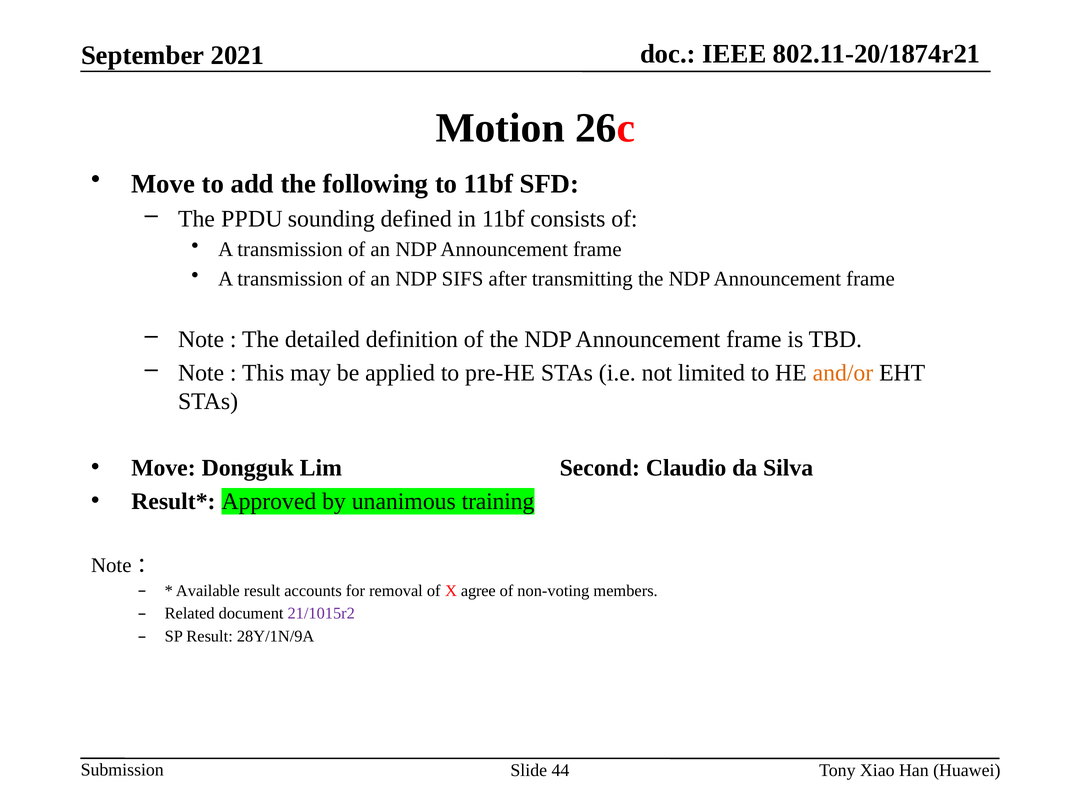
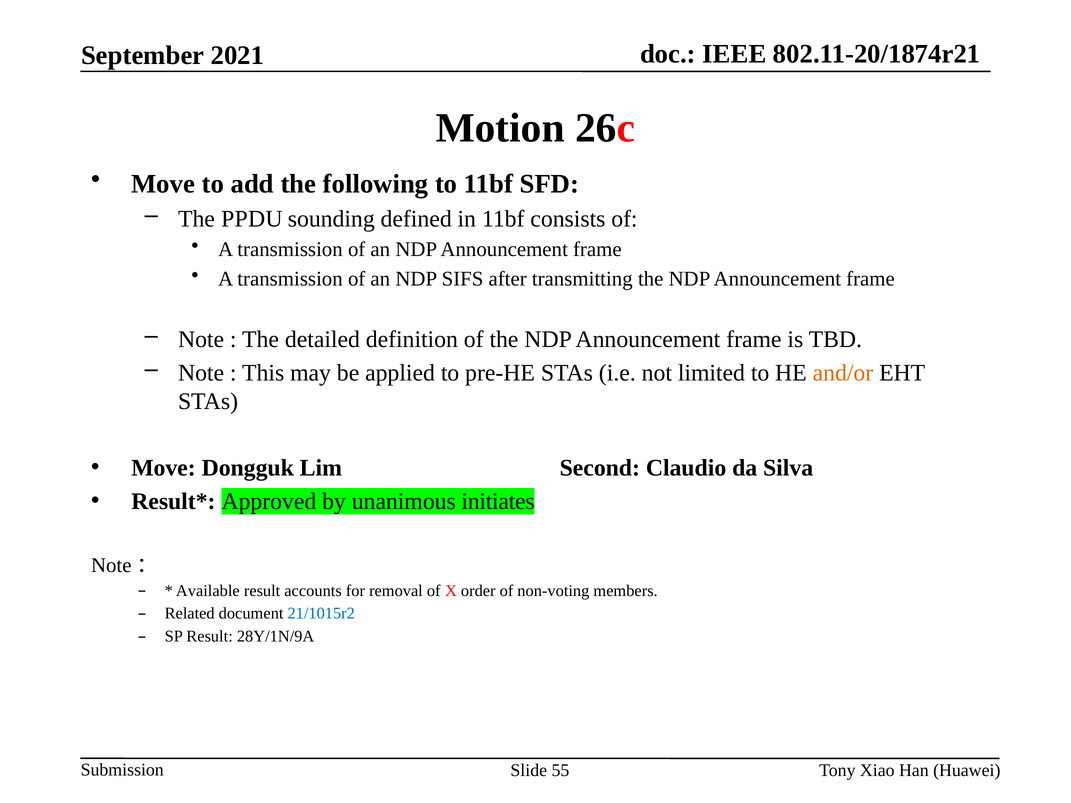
training: training -> initiates (498, 501)
agree: agree -> order (478, 591)
21/1015r2 colour: purple -> blue (321, 614)
44: 44 -> 55 (560, 770)
